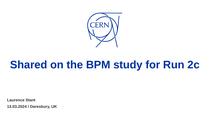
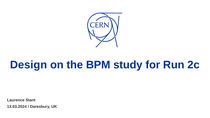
Shared: Shared -> Design (29, 65)
